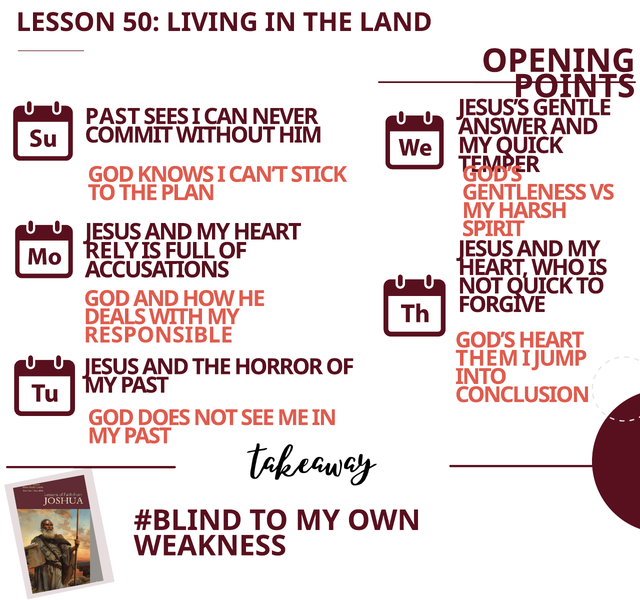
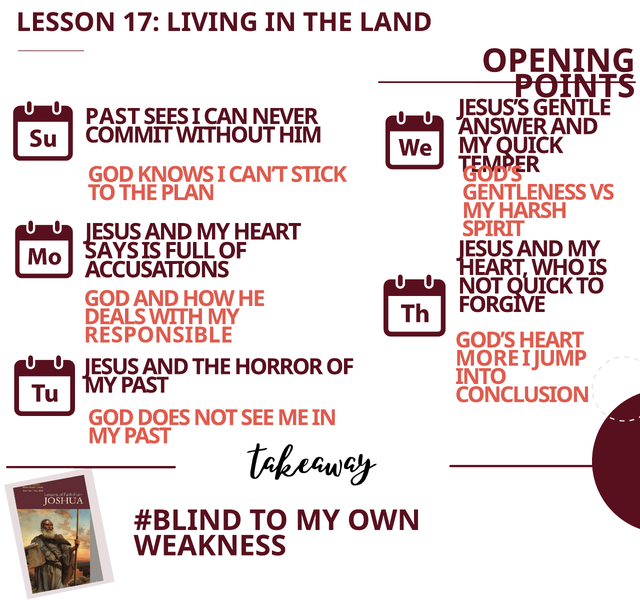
50: 50 -> 17 (141, 22)
RELY: RELY -> SAYS (112, 251)
THEM: THEM -> MORE (487, 358)
